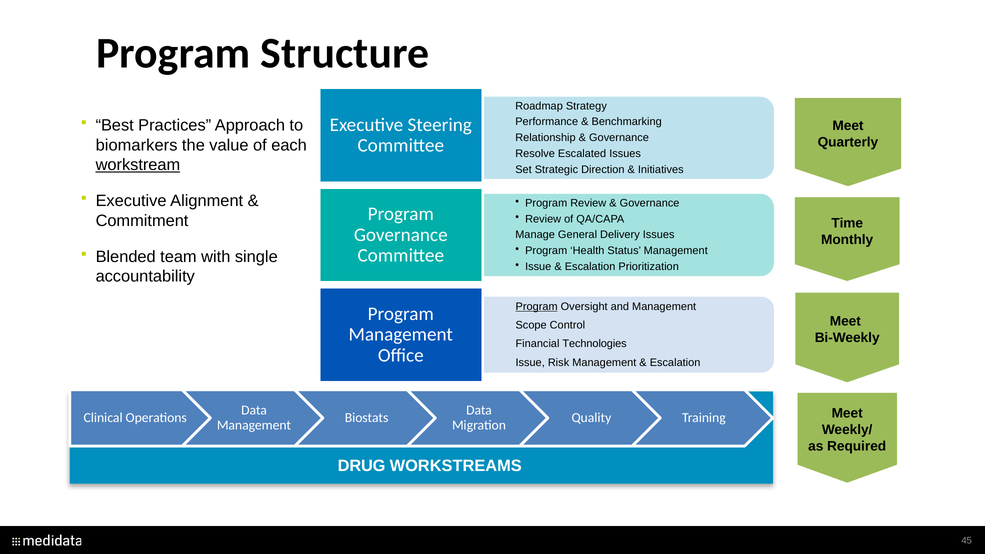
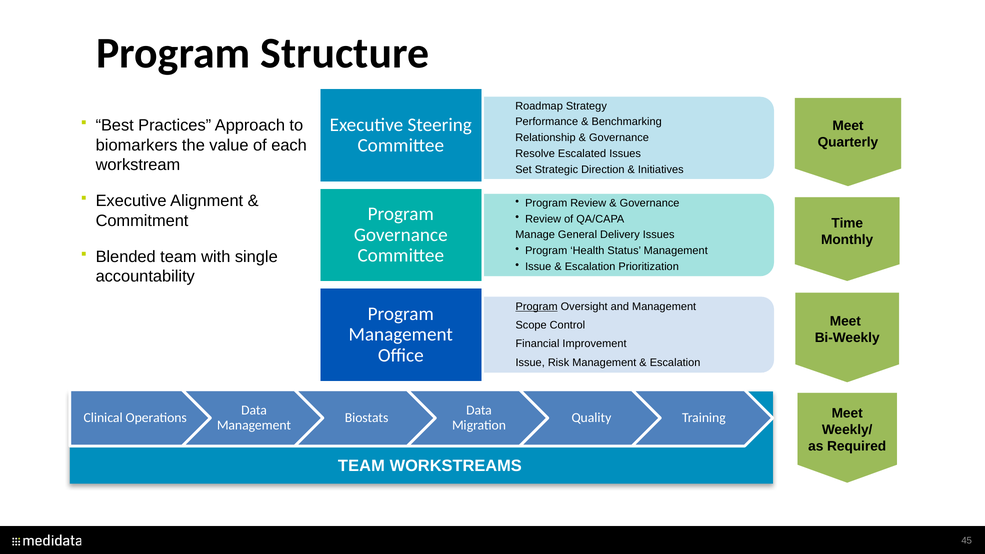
workstream underline: present -> none (138, 165)
Technologies: Technologies -> Improvement (595, 344)
DRUG: DRUG -> TEAM (361, 466)
